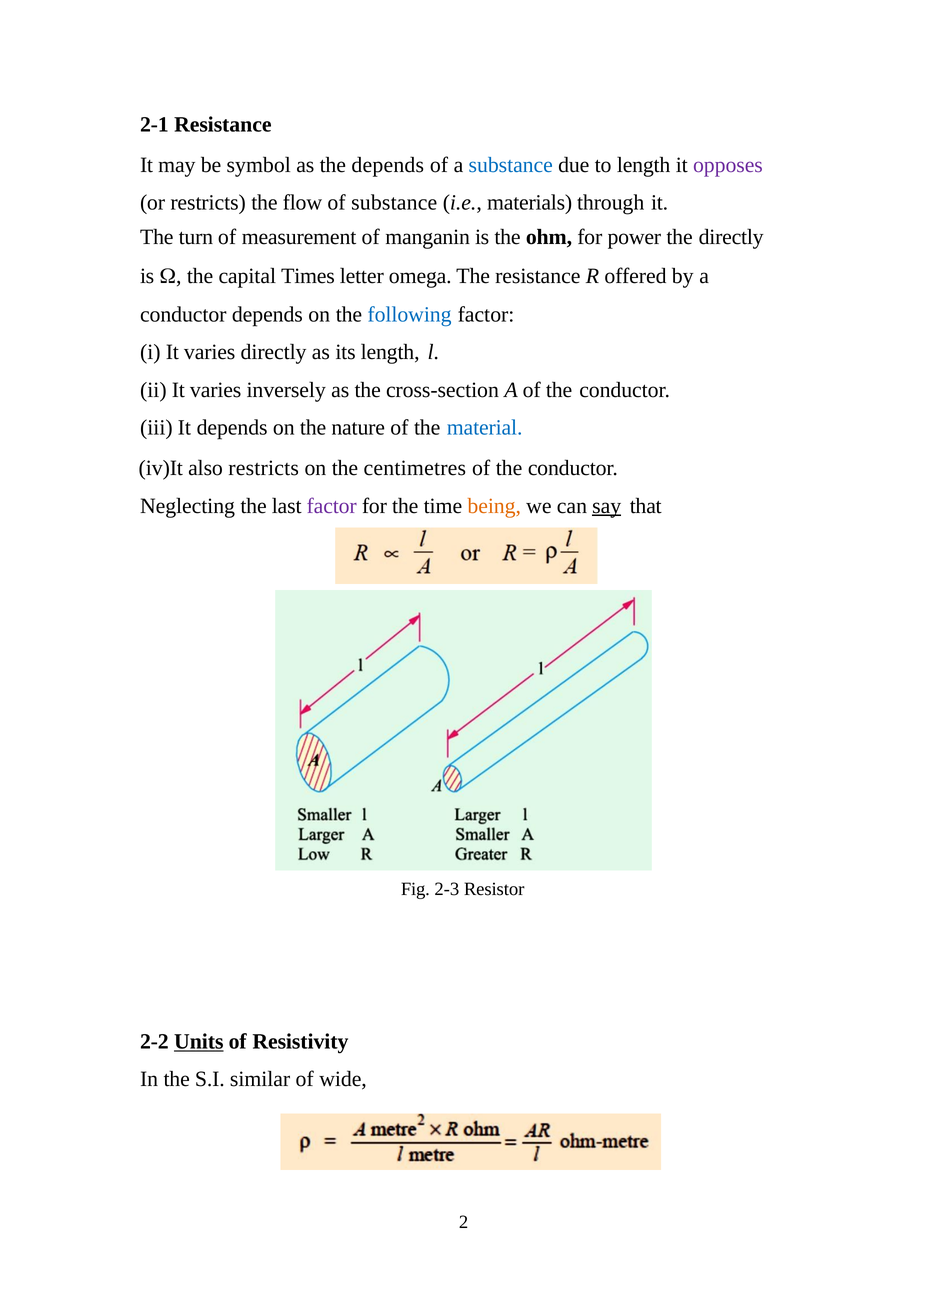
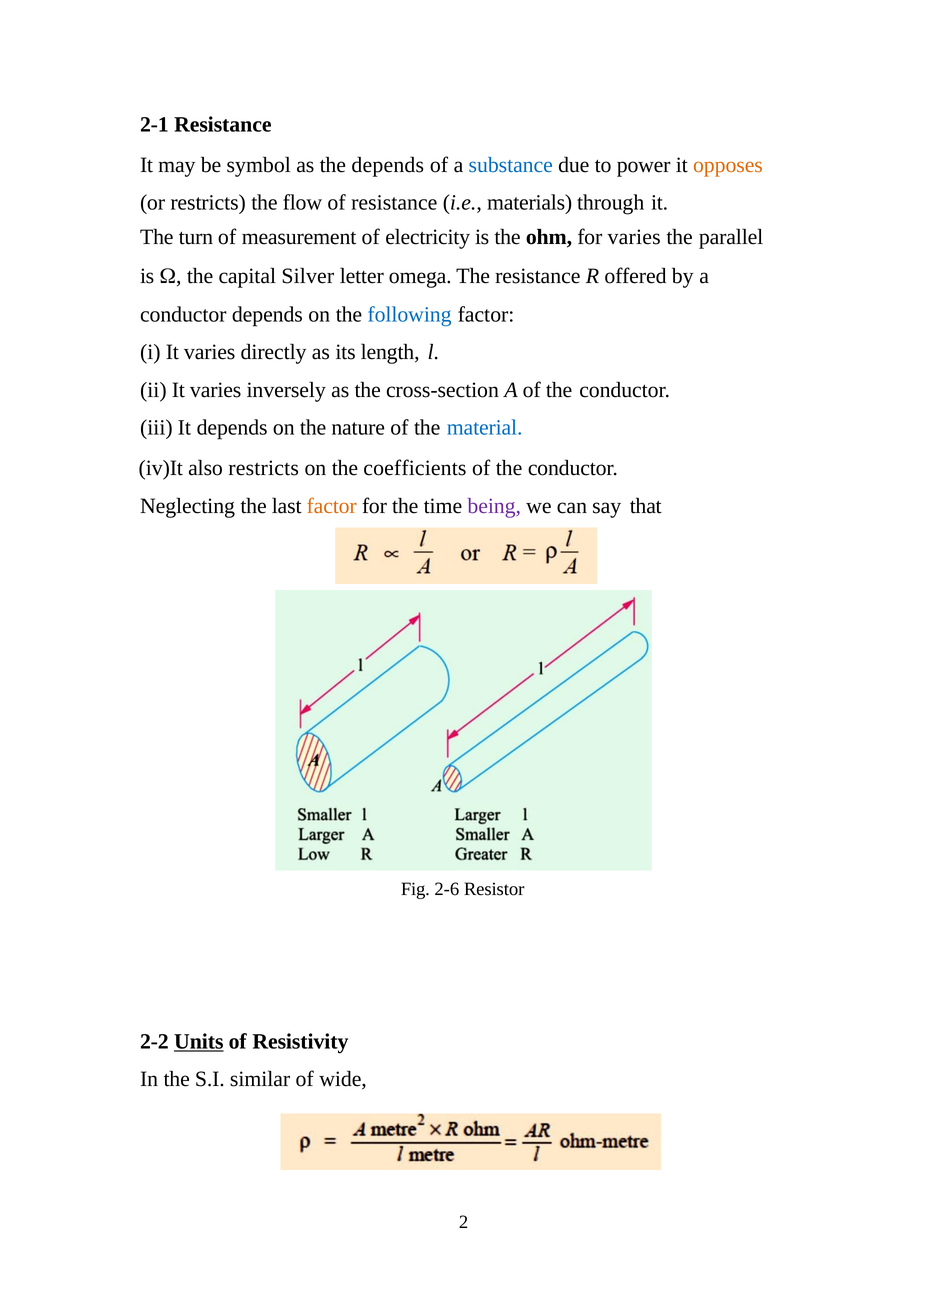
to length: length -> power (644, 165)
opposes colour: purple -> orange (728, 165)
of substance: substance -> resistance (394, 203)
manganin: manganin -> electricity (428, 237)
for power: power -> varies (634, 237)
the directly: directly -> parallel (731, 237)
Times: Times -> Silver (308, 276)
centimetres: centimetres -> coefficients (415, 468)
factor colour: purple -> orange (332, 506)
being colour: orange -> purple (494, 506)
say underline: present -> none (607, 506)
2-3: 2-3 -> 2-6 (447, 889)
